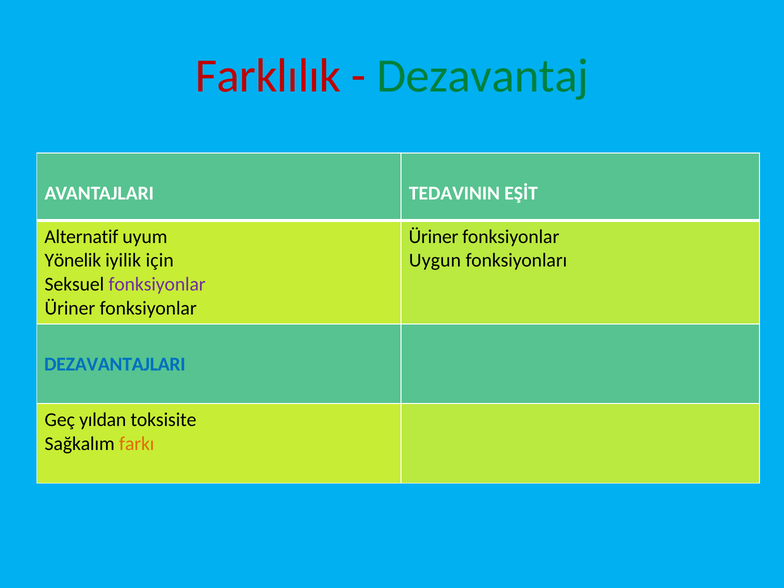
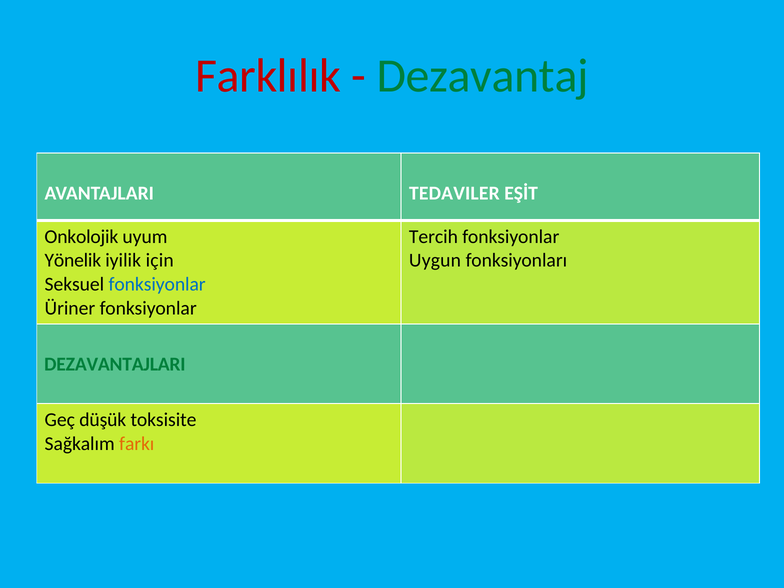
TEDAVININ: TEDAVININ -> TEDAVILER (454, 193)
Alternatif: Alternatif -> Onkolojik (81, 237)
Üriner: Üriner -> Tercih (433, 237)
fonksiyonlar colour: purple -> blue (157, 284)
DEZAVANTAJLARI colour: blue -> green (115, 364)
yıldan: yıldan -> düşük (103, 420)
